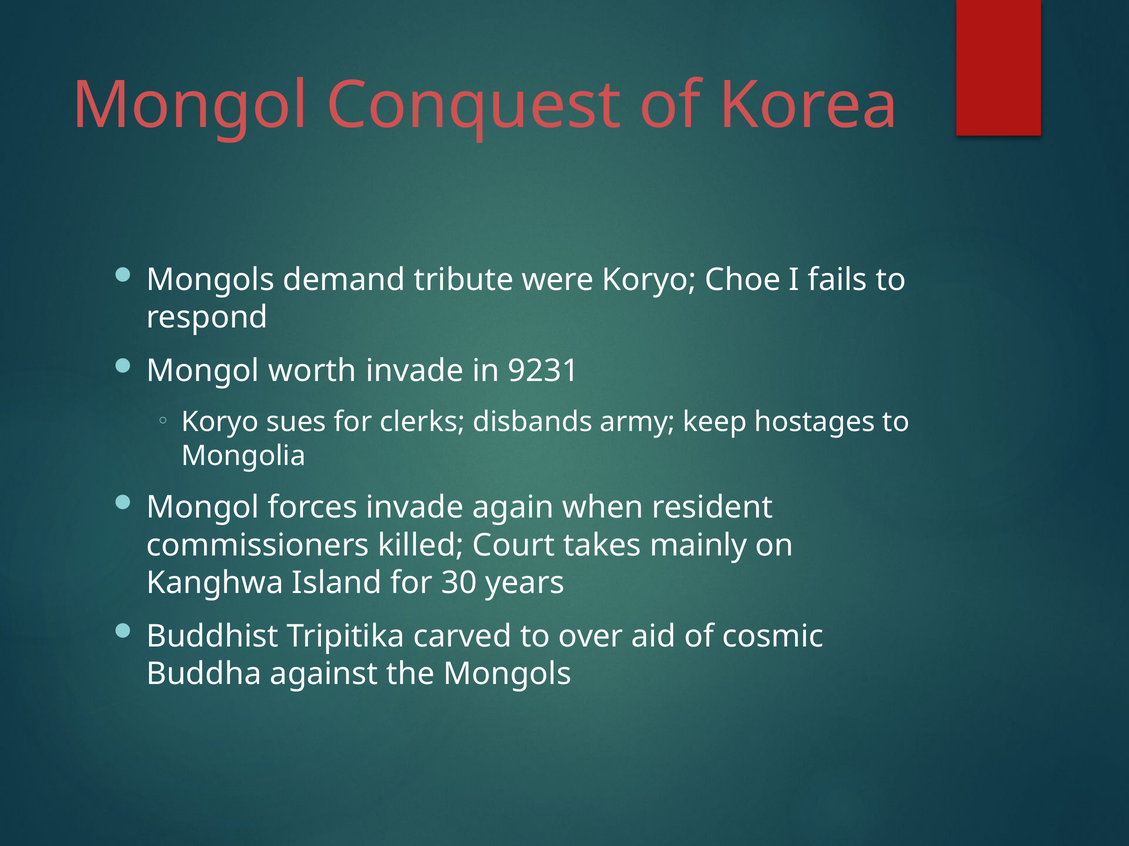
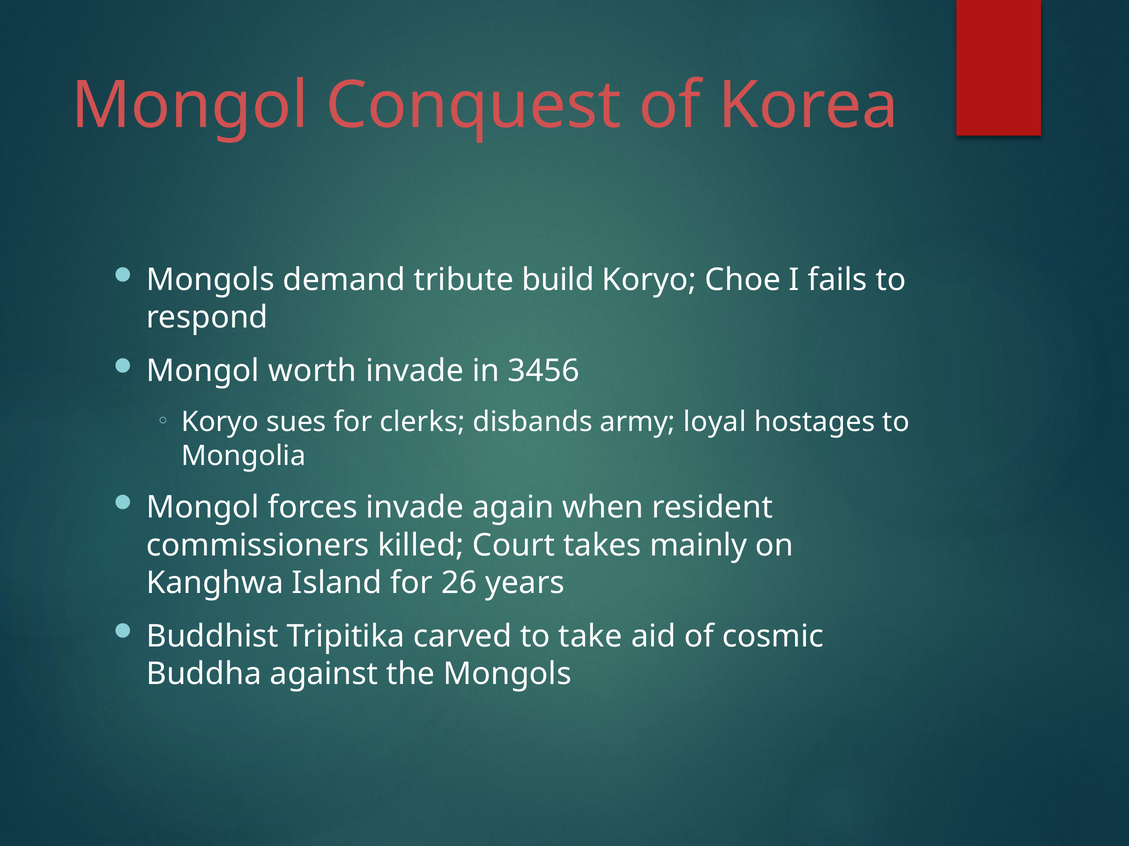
were: were -> build (558, 280)
9231: 9231 -> 3456 (544, 371)
keep: keep -> loyal (715, 423)
30: 30 -> 26 (459, 583)
over: over -> take (591, 637)
